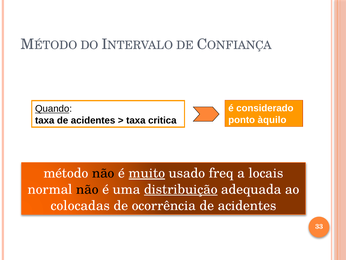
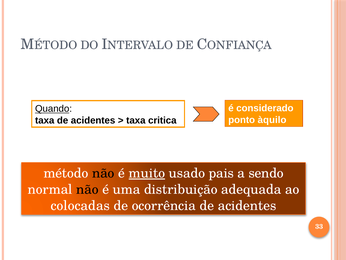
freq: freq -> pais (221, 173)
locais: locais -> sendo (266, 173)
distribuição underline: present -> none (181, 189)
